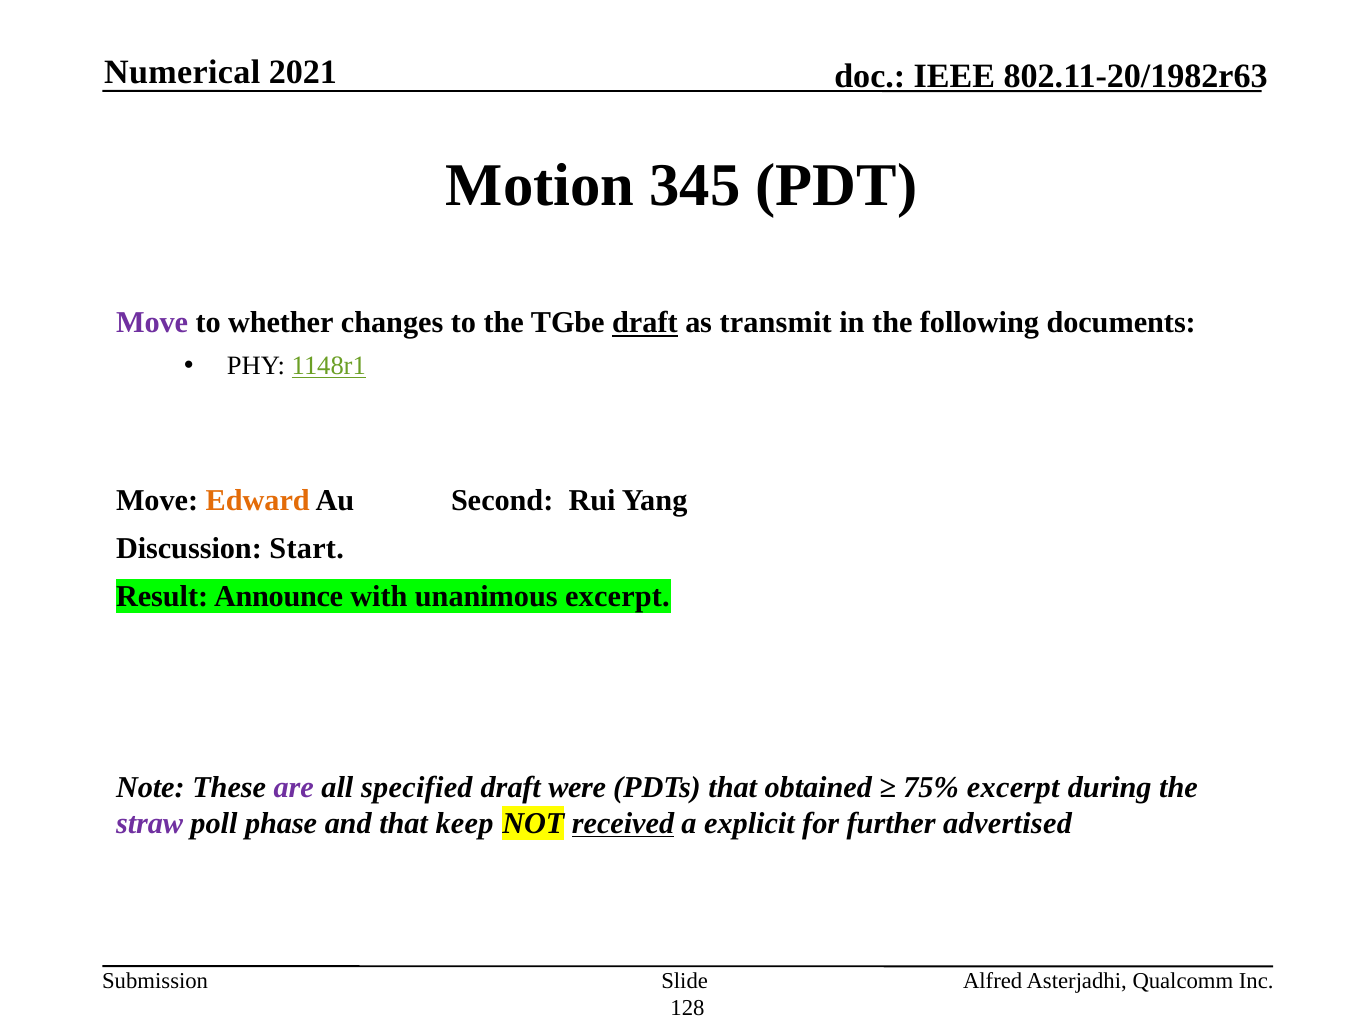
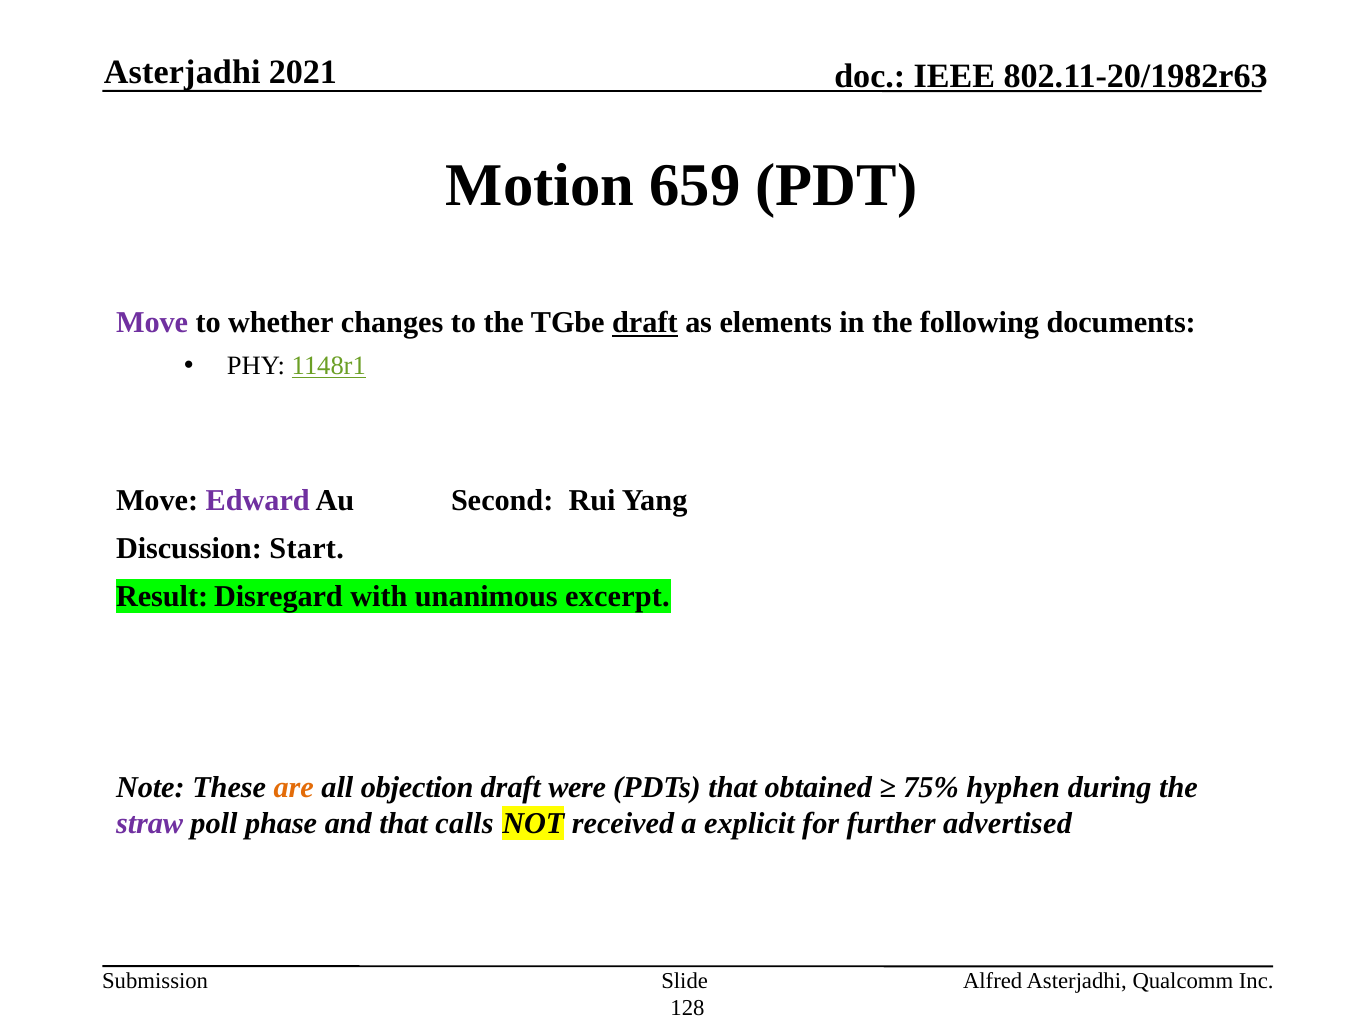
Numerical: Numerical -> Asterjadhi (182, 72)
345: 345 -> 659 (695, 186)
transmit: transmit -> elements (776, 323)
Edward colour: orange -> purple (258, 501)
Announce: Announce -> Disregard (278, 596)
are colour: purple -> orange (294, 787)
specified: specified -> objection (417, 787)
75% excerpt: excerpt -> hyphen (1013, 787)
keep: keep -> calls (465, 824)
received underline: present -> none (623, 824)
